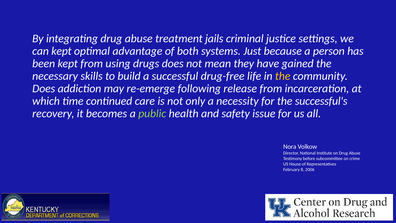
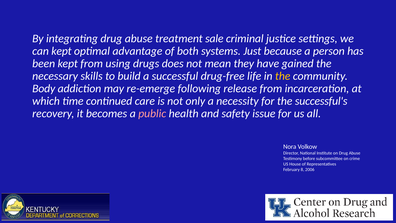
jails: jails -> sale (214, 39)
Does: Does -> Body (44, 88)
public colour: light green -> pink (152, 113)
